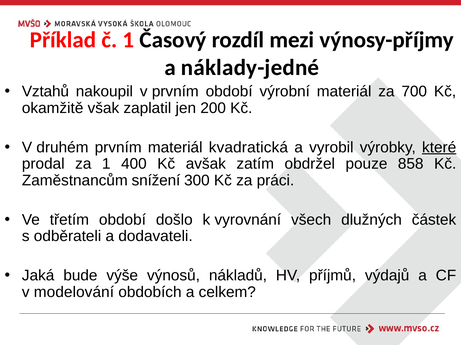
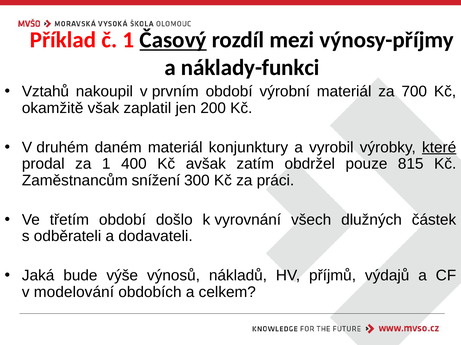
Časový underline: none -> present (173, 40)
náklady-jedné: náklady-jedné -> náklady-funkci (250, 68)
druhém prvním: prvním -> daném (118, 148)
kvadratická: kvadratická -> konjunktury (248, 148)
858: 858 -> 815 (411, 164)
